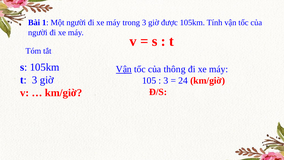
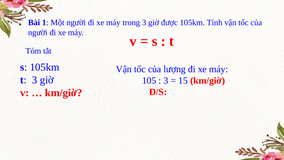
Vận underline: present -> none (124, 69)
thông: thông -> lượng (175, 69)
24: 24 -> 15 (183, 80)
